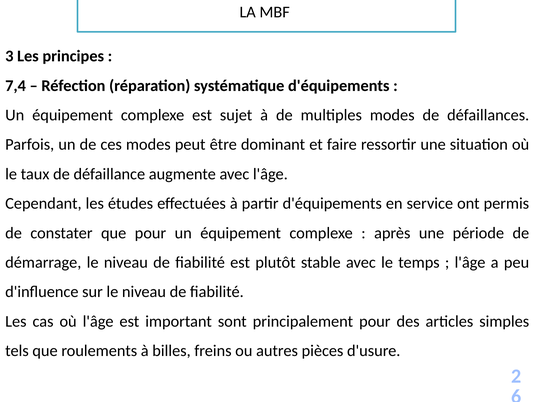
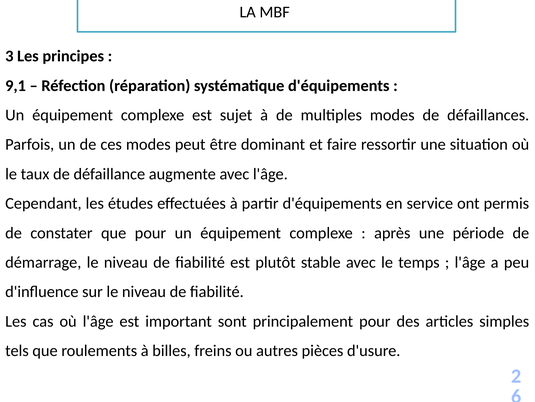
7,4: 7,4 -> 9,1 (16, 86)
